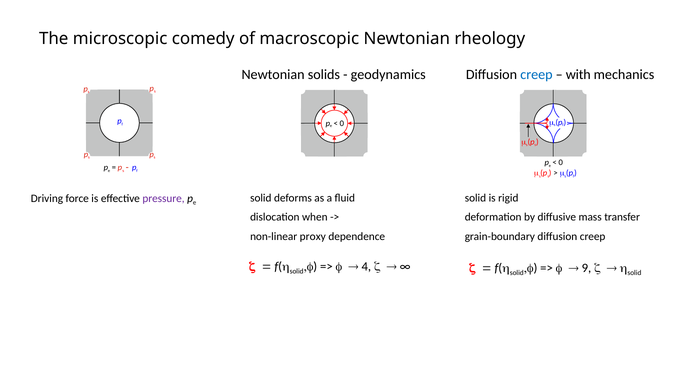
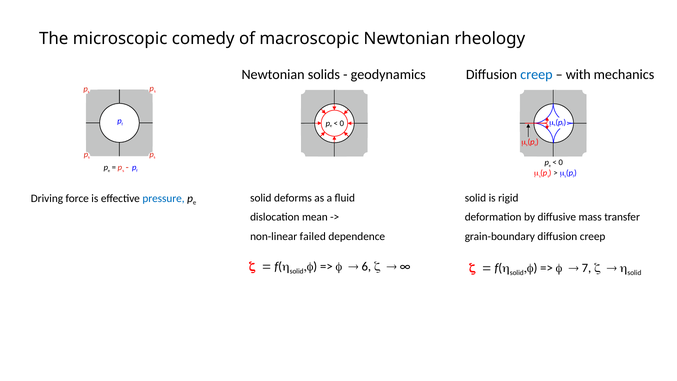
pressure colour: purple -> blue (163, 198)
when: when -> mean (315, 217)
proxy: proxy -> failed (313, 236)
4: 4 -> 6 (366, 266)
9: 9 -> 7 (586, 268)
